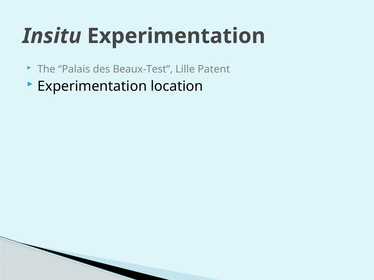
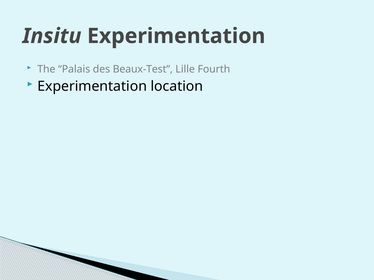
Patent: Patent -> Fourth (214, 69)
